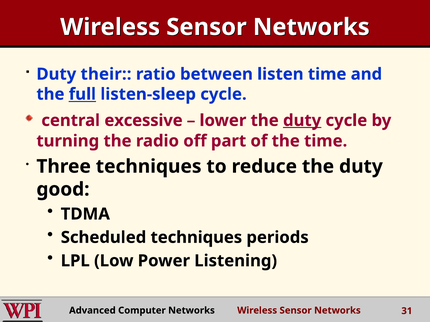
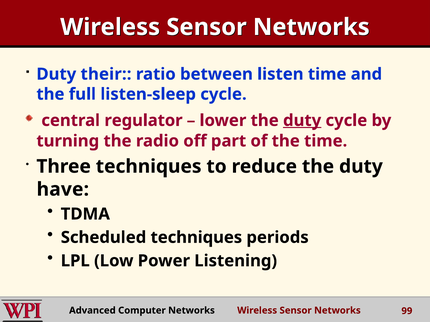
full underline: present -> none (82, 94)
excessive: excessive -> regulator (143, 121)
good: good -> have (63, 190)
31: 31 -> 99 (407, 311)
